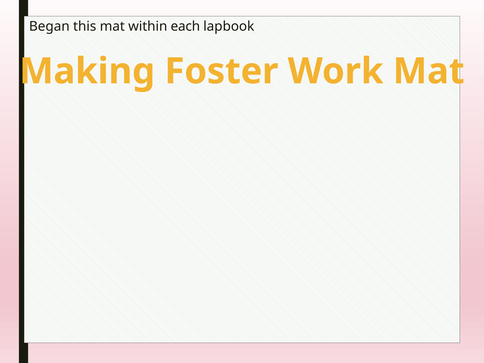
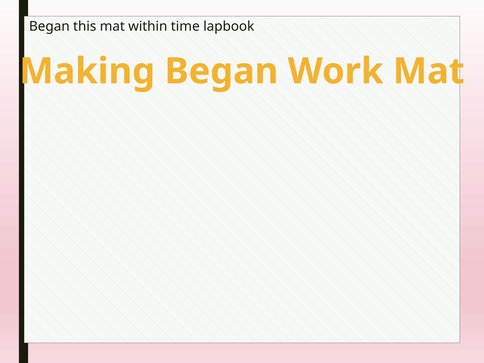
each: each -> time (185, 26)
Making Foster: Foster -> Began (221, 71)
